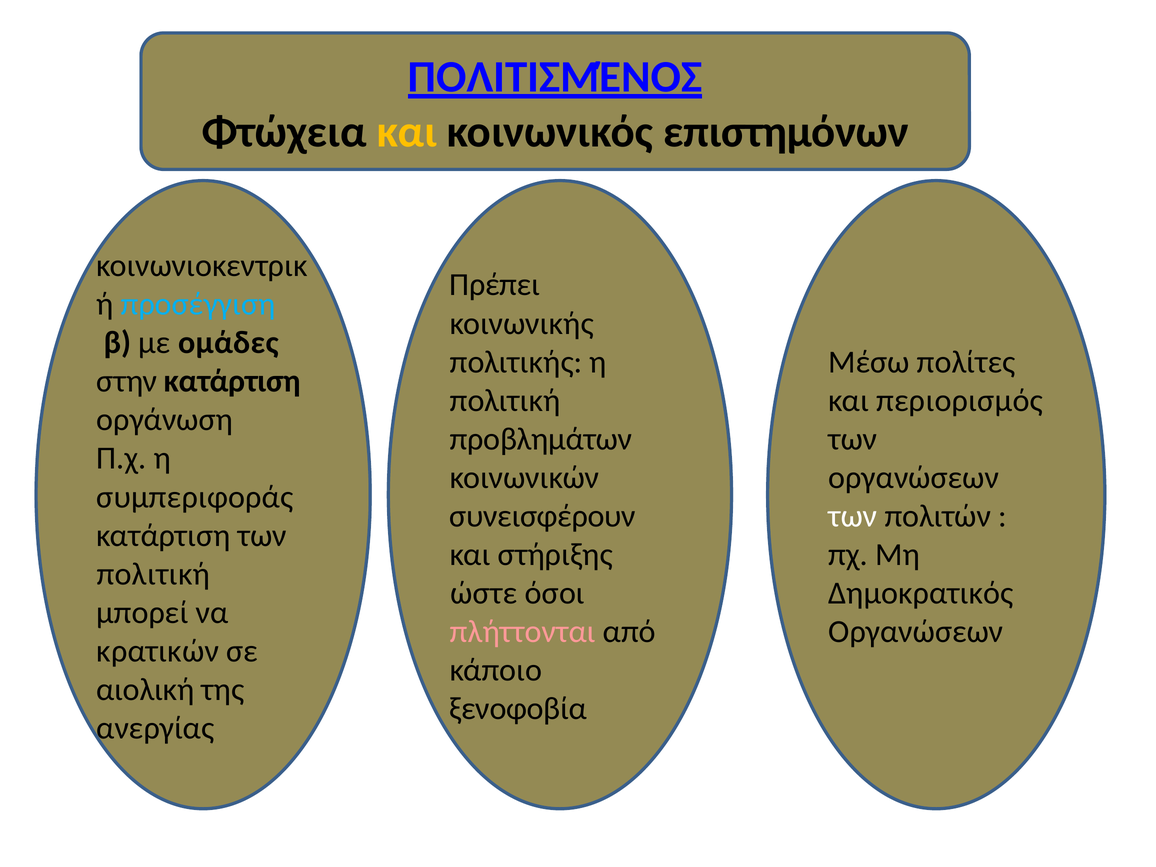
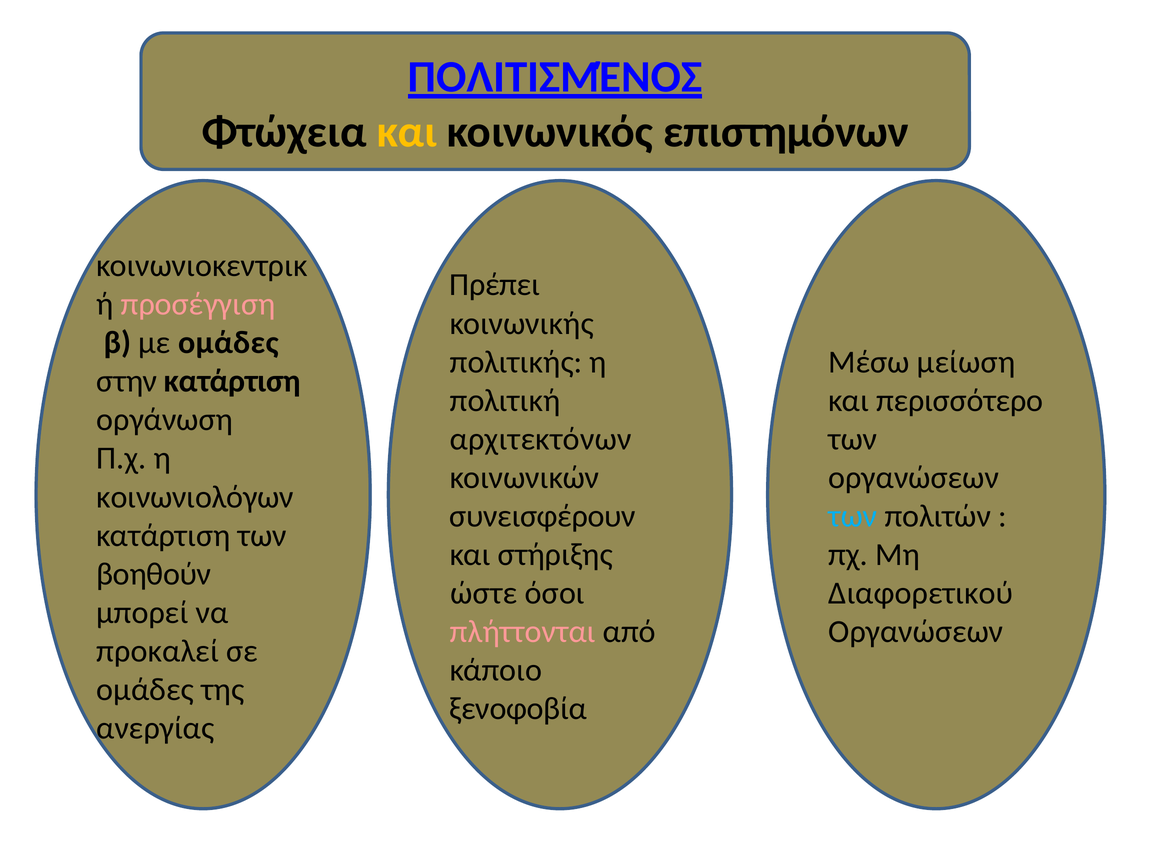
προσέγγιση colour: light blue -> pink (198, 304)
πολίτες: πολίτες -> μείωση (966, 362)
περιορισμός: περιορισμός -> περισσότερο (960, 401)
προβλημάτων: προβλημάτων -> αρχιτεκτόνων (541, 439)
συμπεριφοράς: συμπεριφοράς -> κοινωνιολόγων (195, 497)
των colour: white -> light blue (853, 516)
πολιτική: πολιτική -> βοηθούν (154, 574)
Δημοκρατικός: Δημοκρατικός -> Διαφορετικού (921, 593)
κρατικών: κρατικών -> προκαλεί (158, 651)
αιολική: αιολική -> ομάδες (145, 690)
